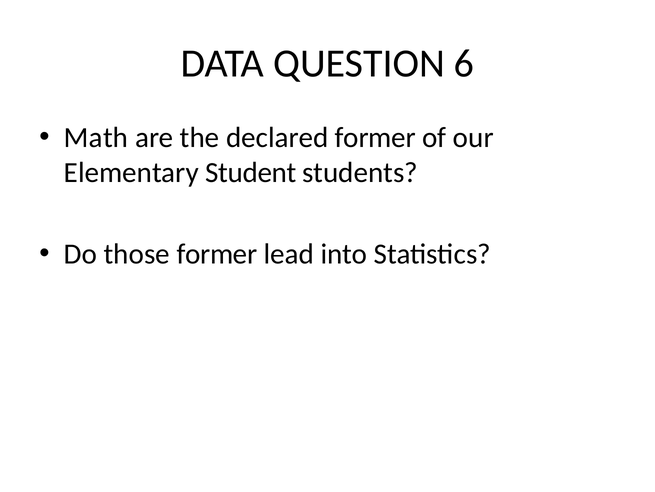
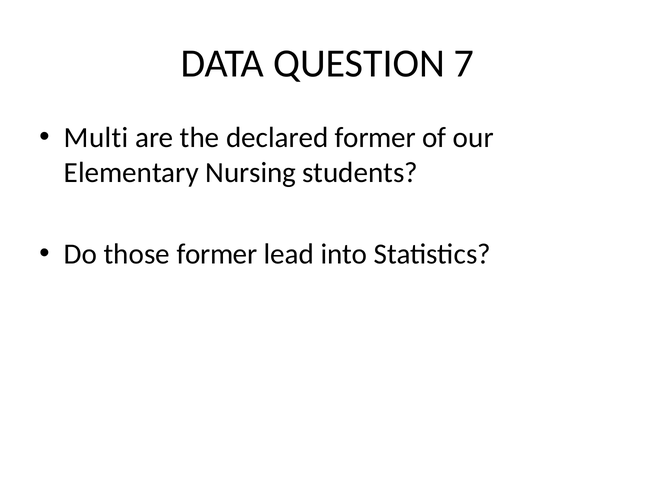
6: 6 -> 7 (464, 63)
Math: Math -> Multi (96, 137)
Student: Student -> Nursing (251, 172)
